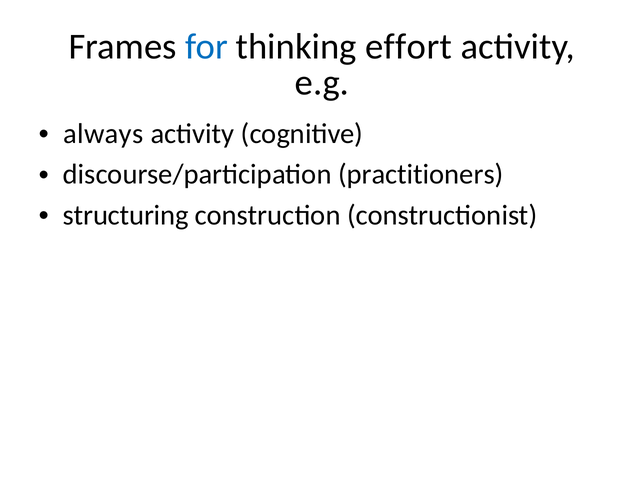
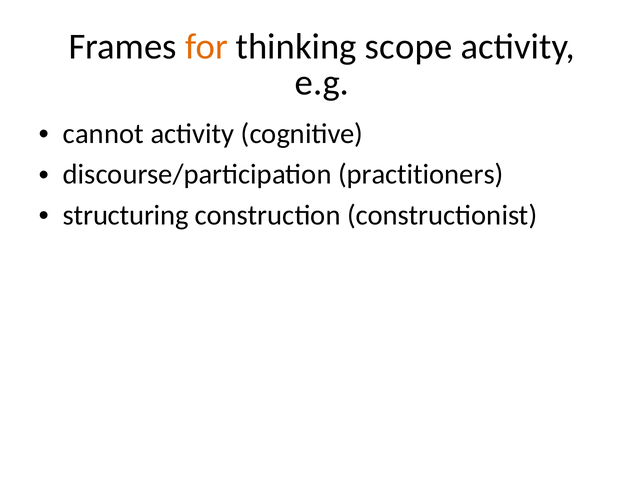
for colour: blue -> orange (206, 47)
effort: effort -> scope (409, 47)
always: always -> cannot (103, 134)
